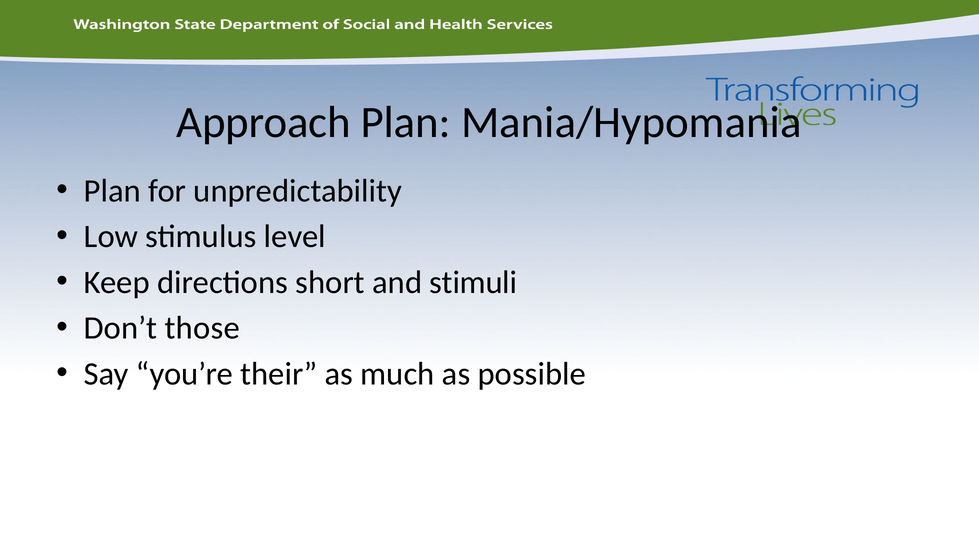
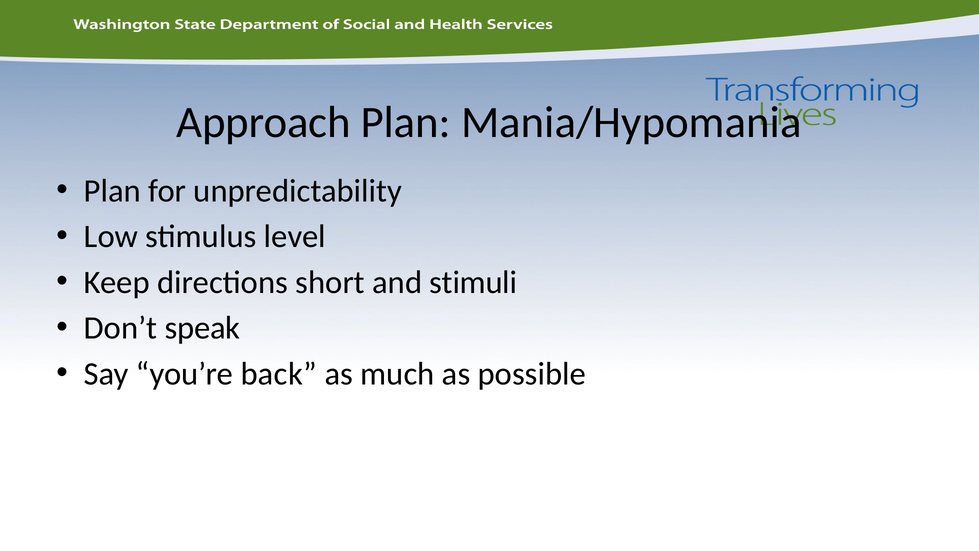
those: those -> speak (202, 328)
their: their -> back (279, 374)
